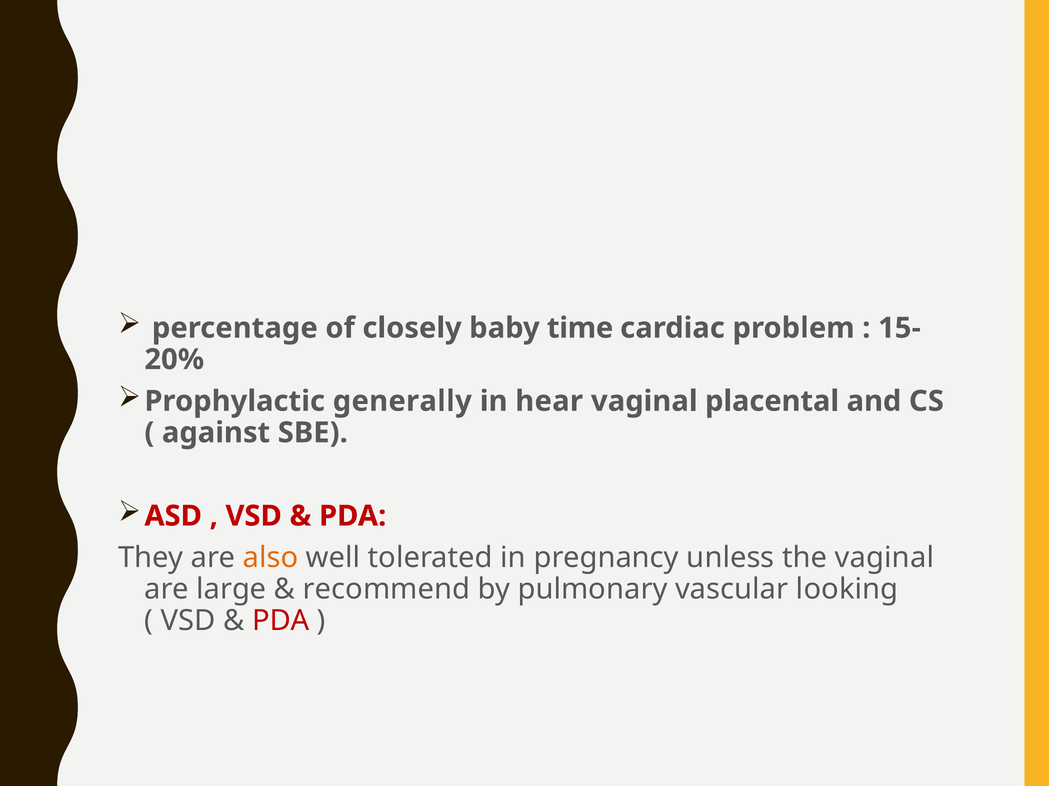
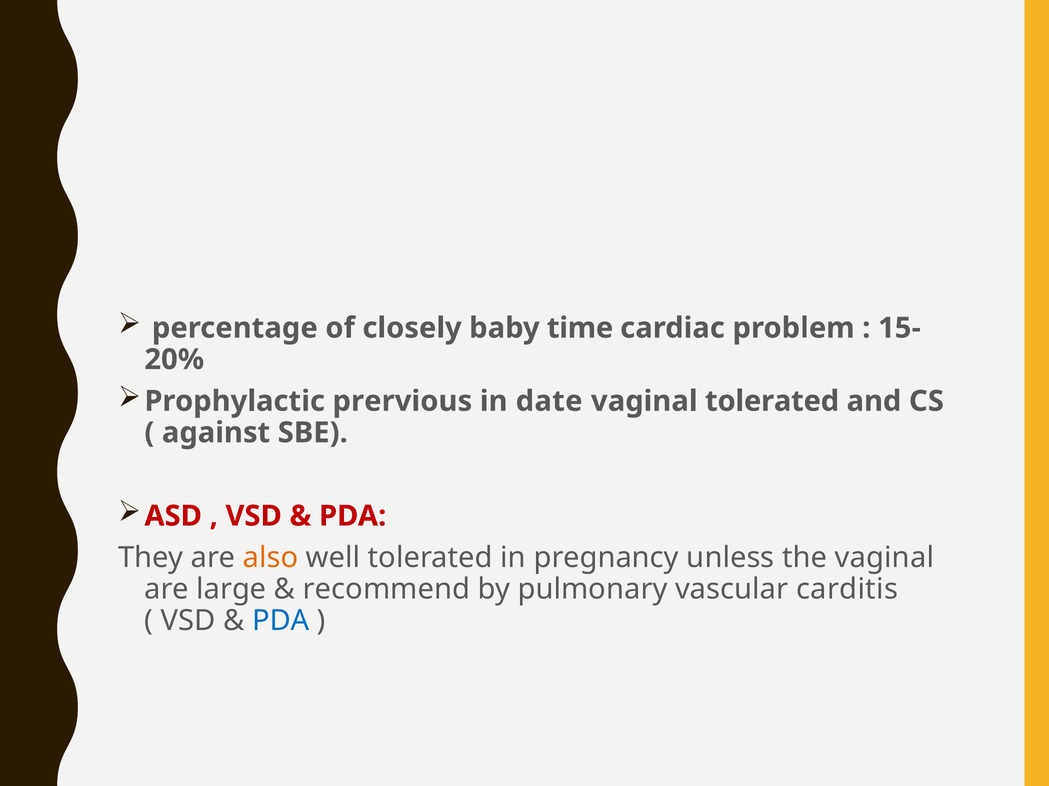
generally: generally -> prervious (402, 402)
hear: hear -> date (549, 402)
vaginal placental: placental -> tolerated (772, 402)
looking: looking -> carditis (847, 590)
PDA colour: red -> blue (281, 621)
